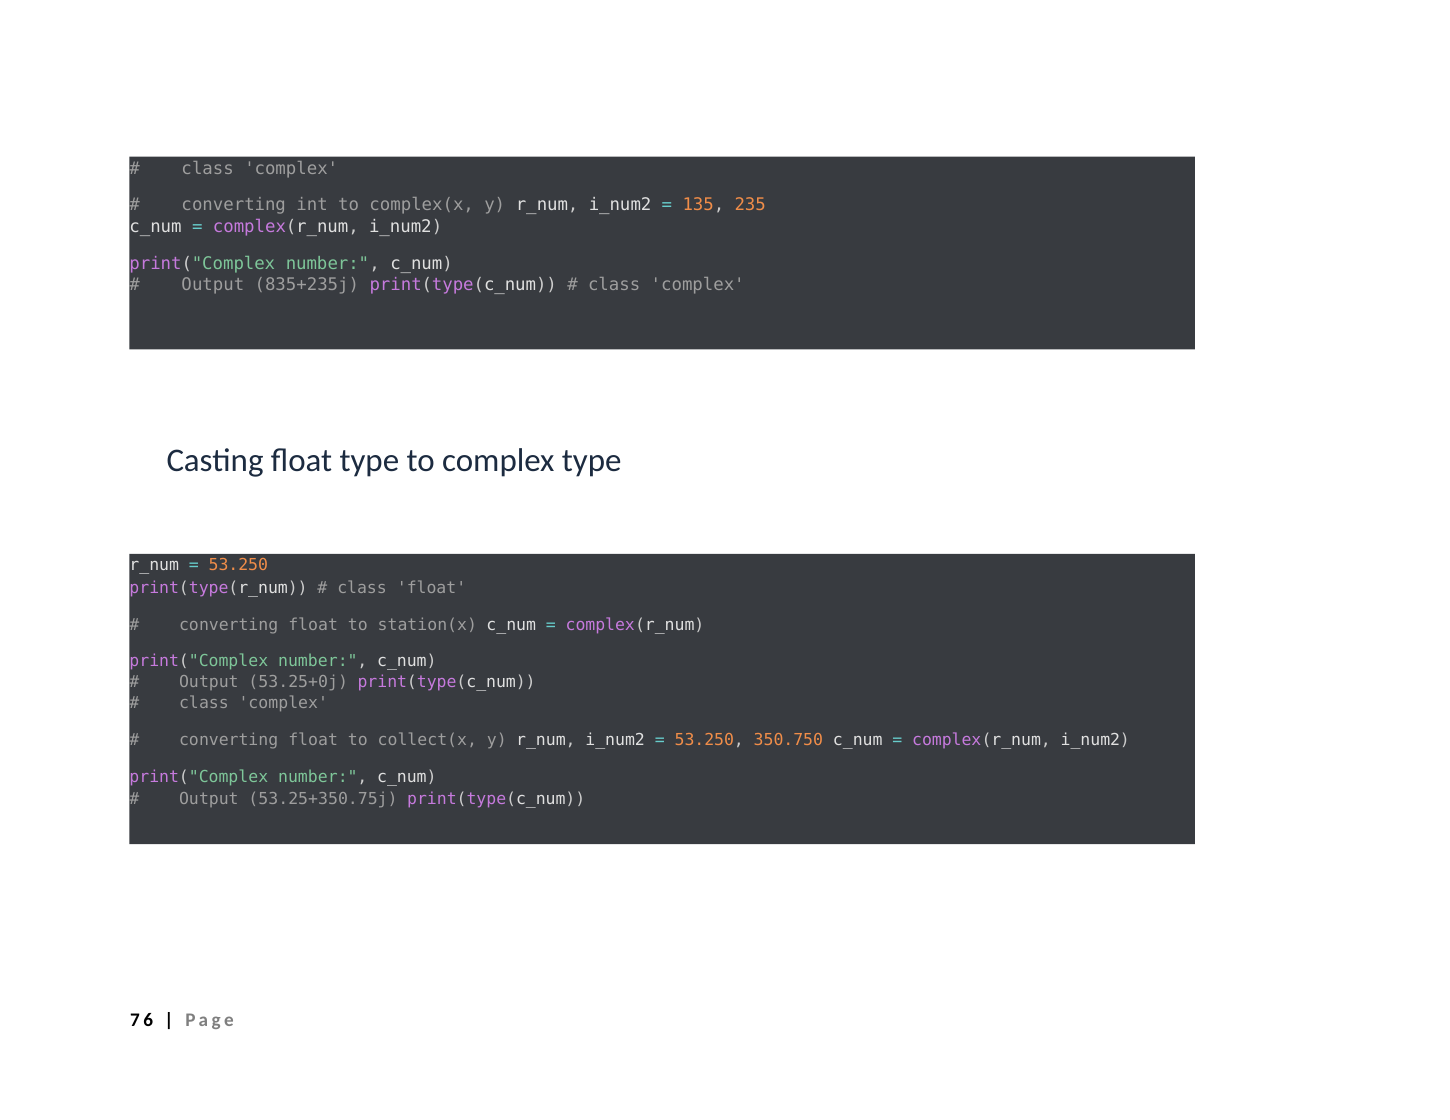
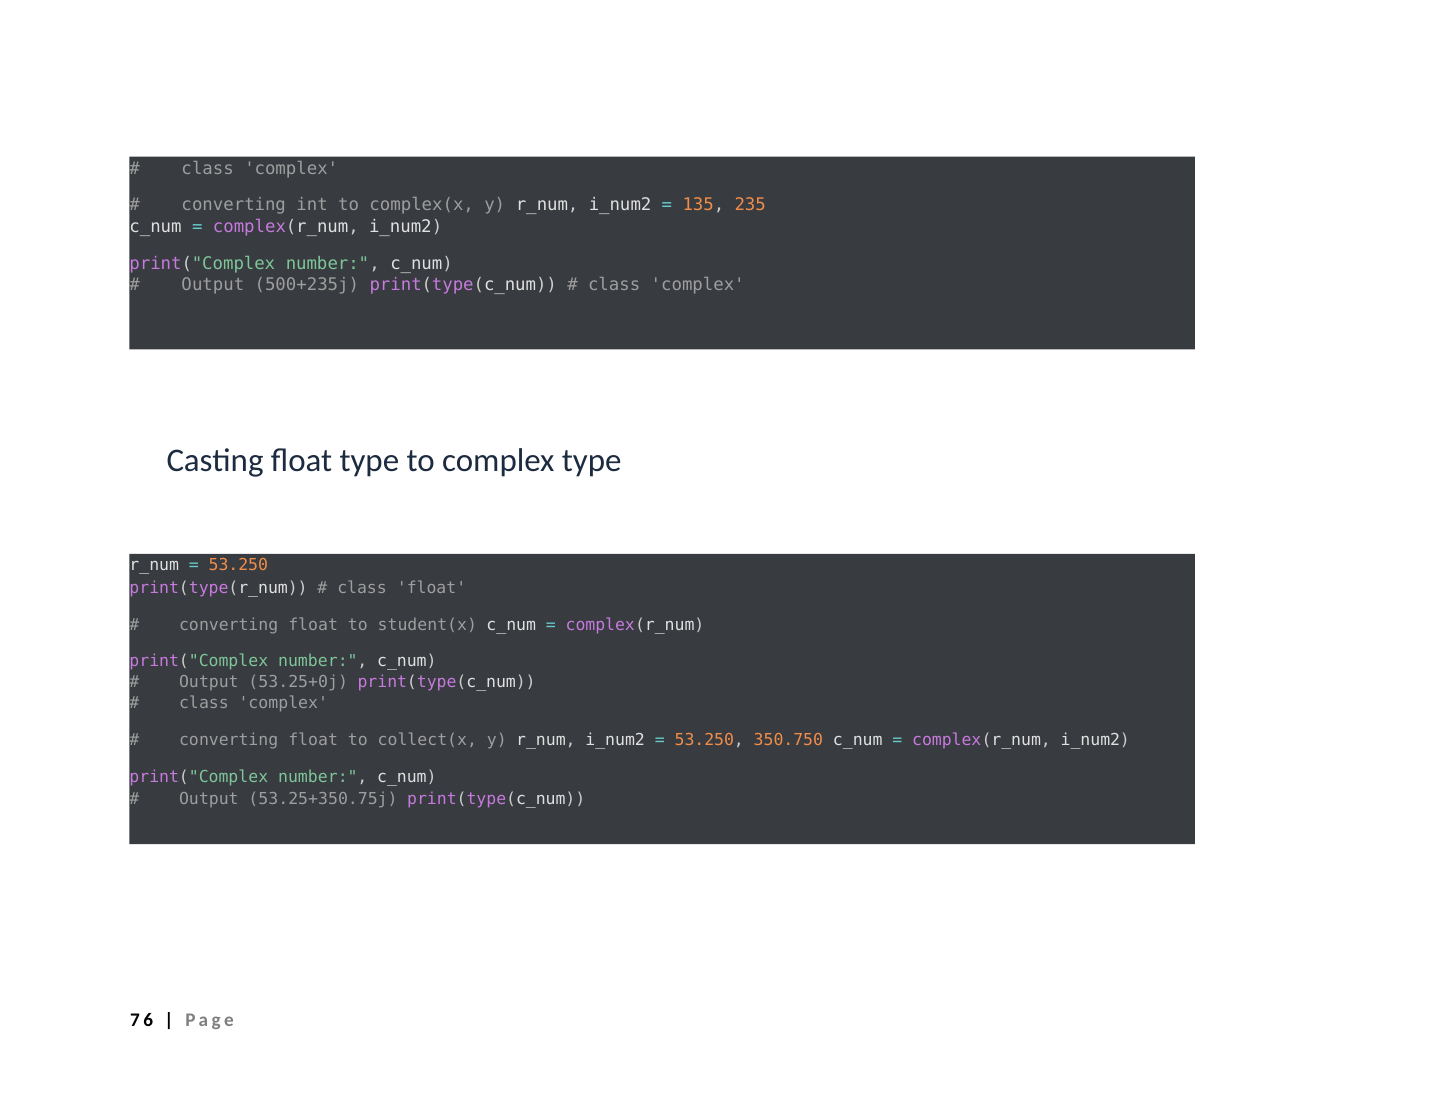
835+235j: 835+235j -> 500+235j (307, 285)
station(x: station(x -> student(x (427, 625)
